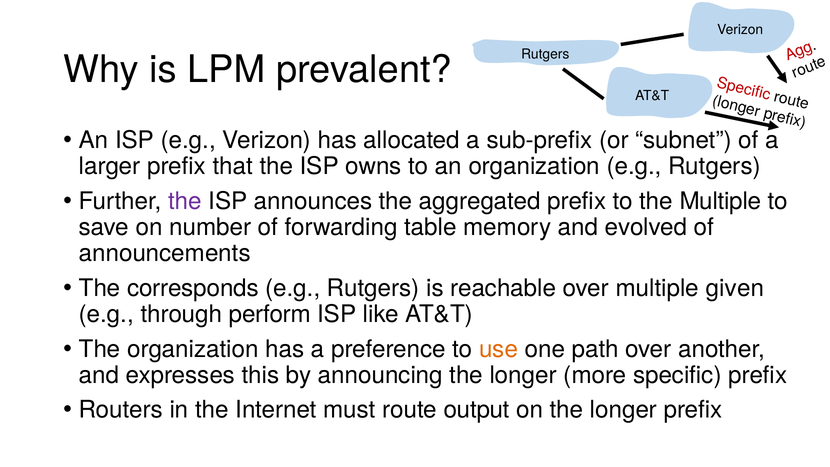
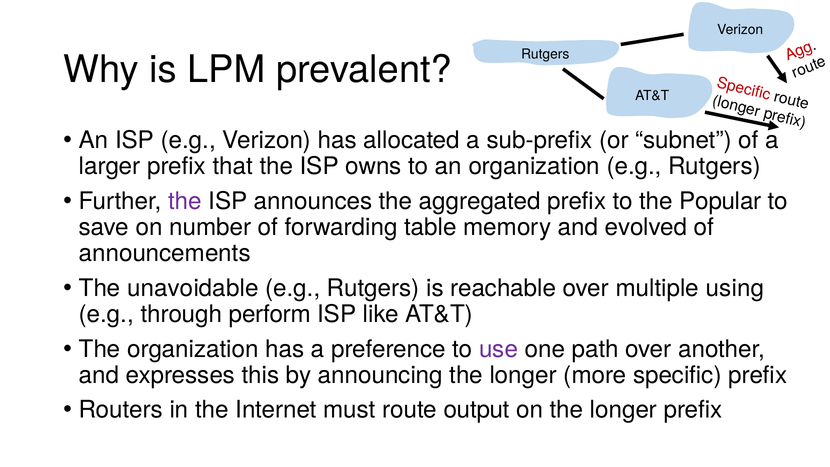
the Multiple: Multiple -> Popular (720, 201)
corresponds: corresponds -> unavoidable (193, 288)
given: given -> using (735, 288)
use colour: orange -> purple (499, 349)
